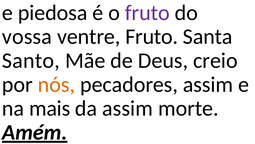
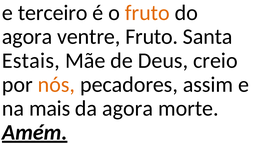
piedosa: piedosa -> terceiro (53, 13)
fruto colour: purple -> orange (147, 13)
vossa: vossa -> agora (27, 37)
Santo: Santo -> Estais (31, 60)
da assim: assim -> agora (128, 108)
